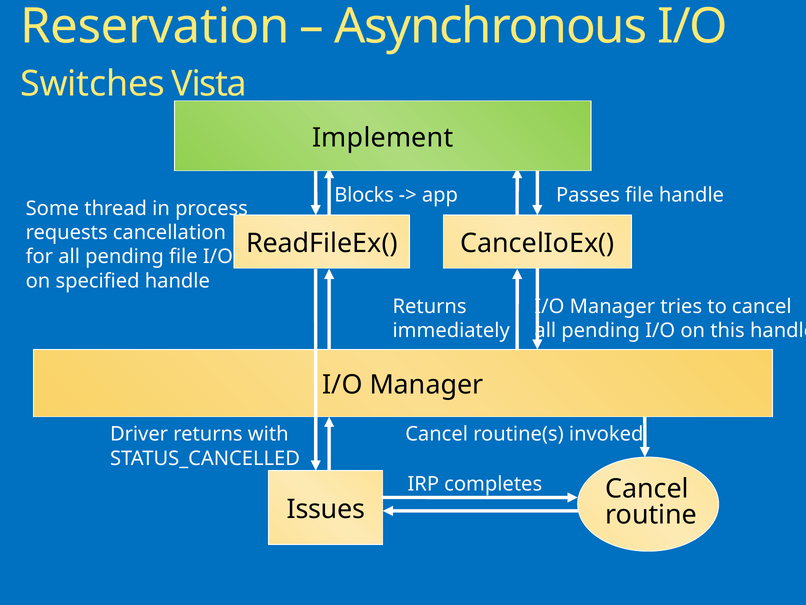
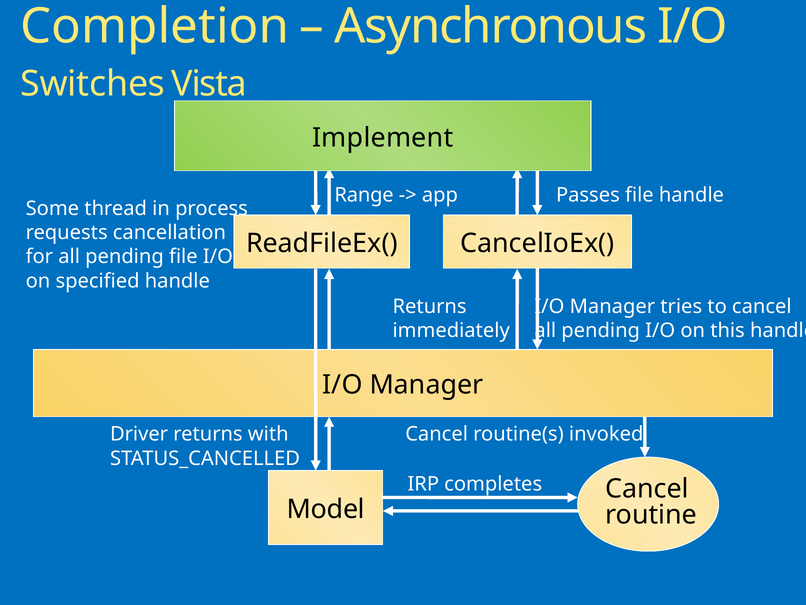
Reservation: Reservation -> Completion (155, 26)
Blocks: Blocks -> Range (364, 195)
Issues: Issues -> Model (326, 509)
